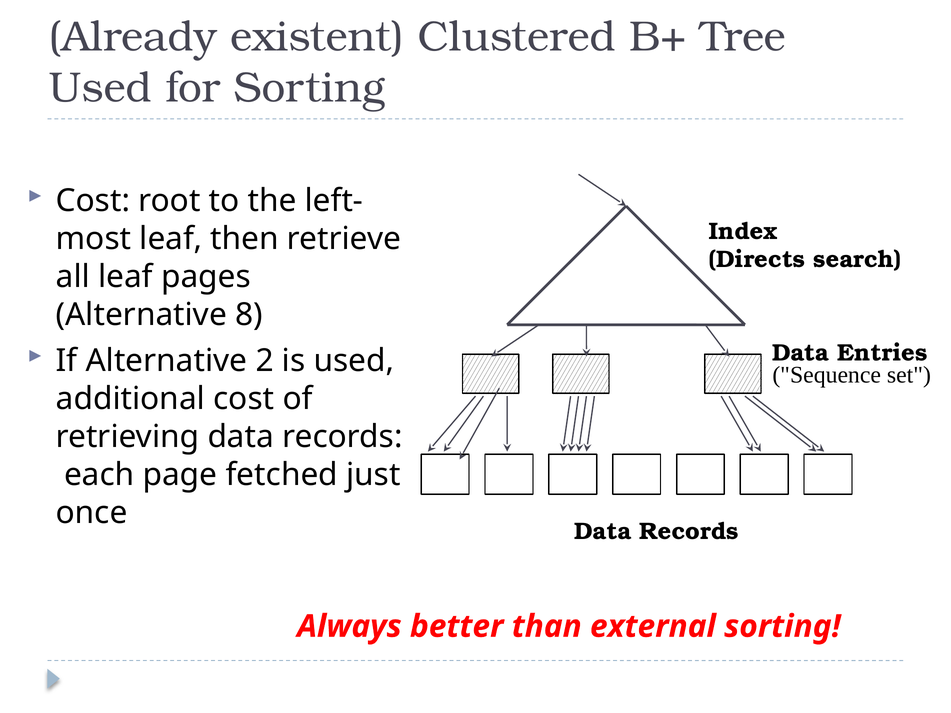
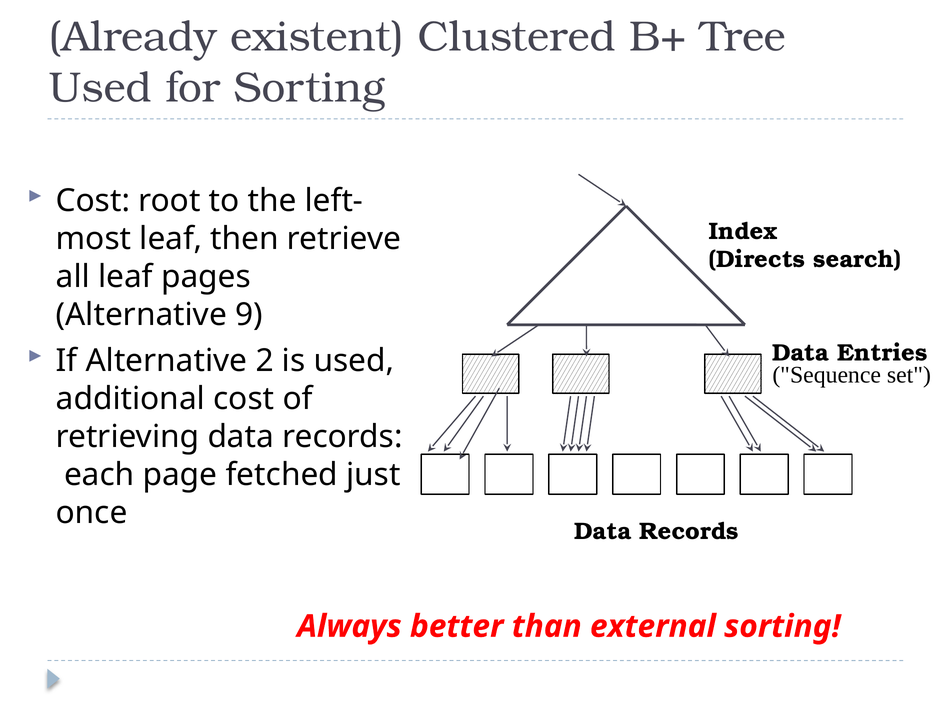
8: 8 -> 9 (249, 315)
